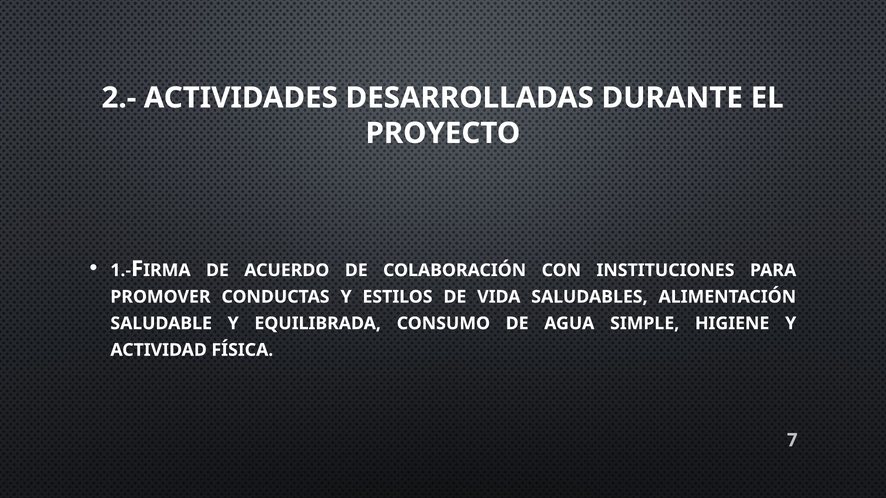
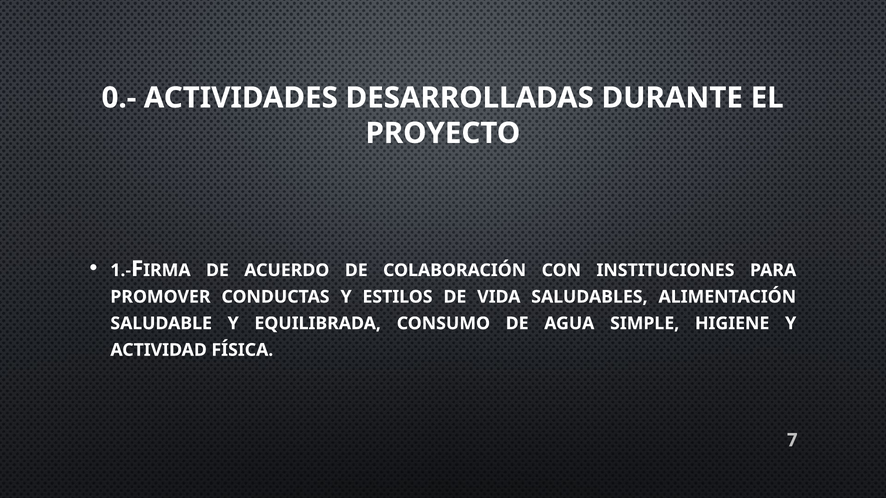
2.-: 2.- -> 0.- (119, 98)
